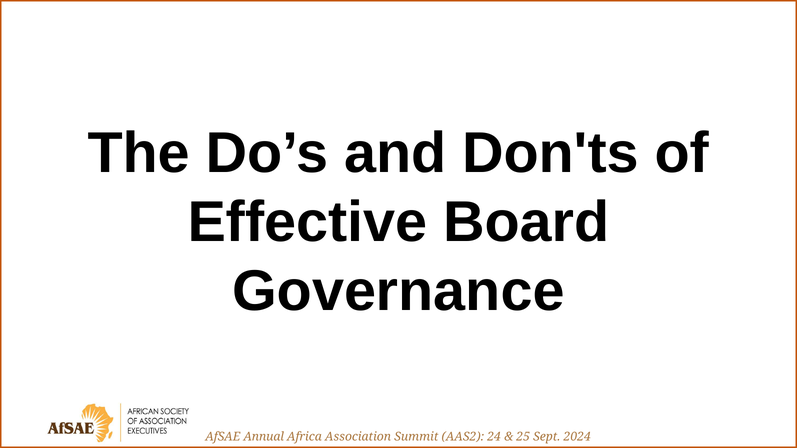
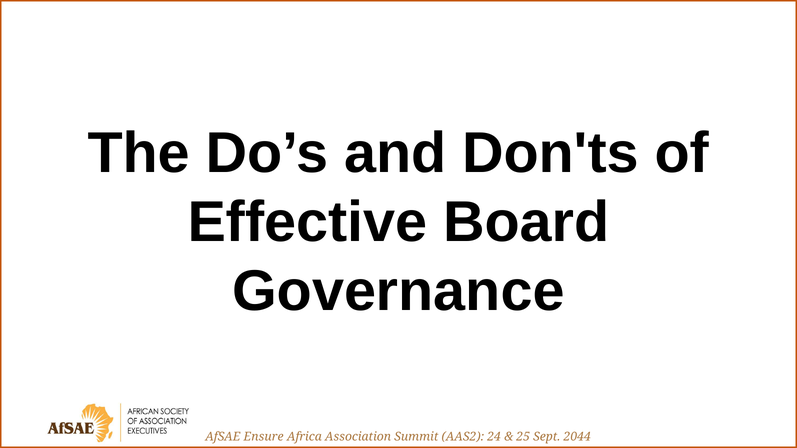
Annual: Annual -> Ensure (264, 437)
2024: 2024 -> 2044 (577, 437)
